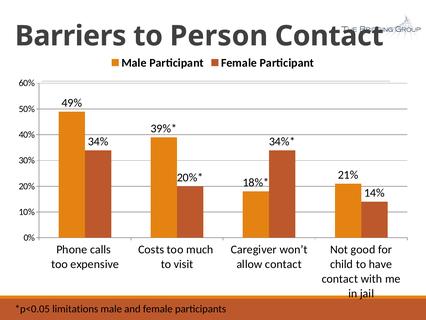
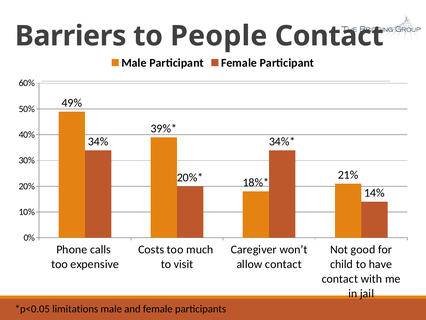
Person: Person -> People (219, 36)
